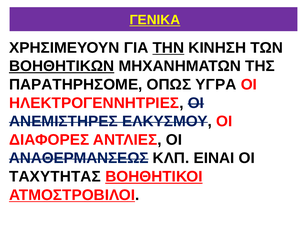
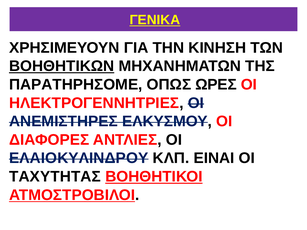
ΤΗΝ underline: present -> none (168, 48)
ΥΓΡΑ: ΥΓΡΑ -> ΩΡΕΣ (216, 85)
ΑΝΑΘΕΡΜΑΝΣΕΩΣ: ΑΝΑΘΕΡΜΑΝΣΕΩΣ -> ΕΛΑΙΟΚΥΛΙΝΔΡΟΥ (79, 158)
